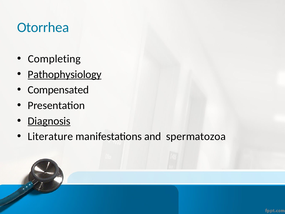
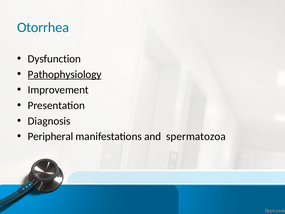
Completing: Completing -> Dysfunction (54, 59)
Compensated: Compensated -> Improvement (58, 90)
Diagnosis underline: present -> none (49, 121)
Literature: Literature -> Peripheral (50, 136)
